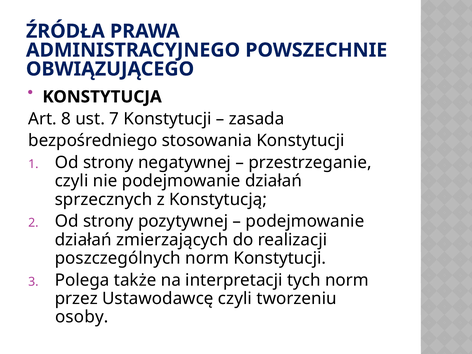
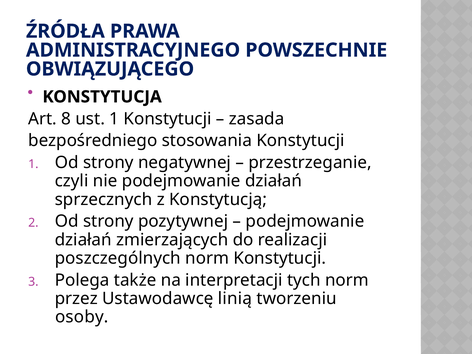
ust 7: 7 -> 1 (114, 119)
Ustawodawcę czyli: czyli -> linią (235, 298)
